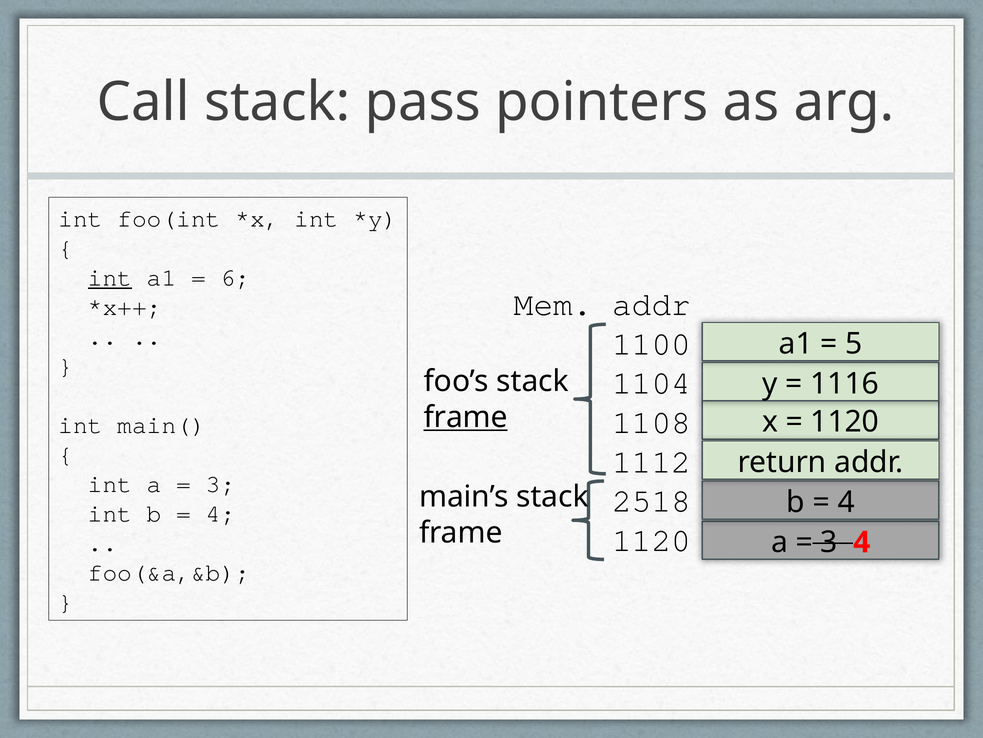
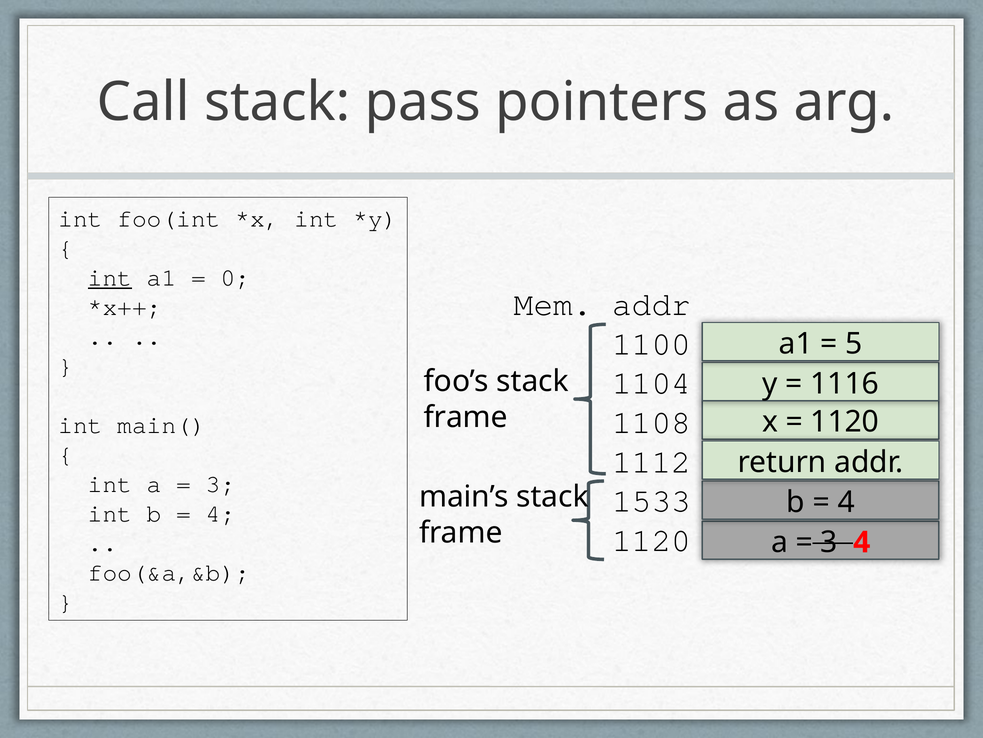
6: 6 -> 0 (235, 277)
frame underline: present -> none (466, 417)
2518: 2518 -> 1533 (652, 501)
